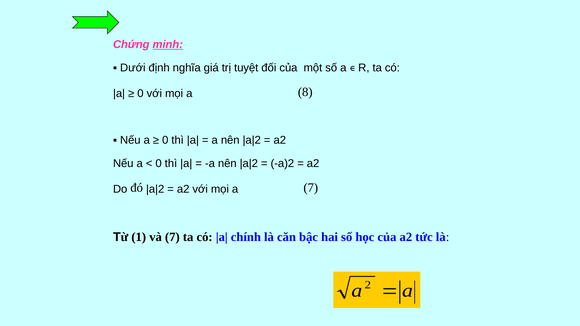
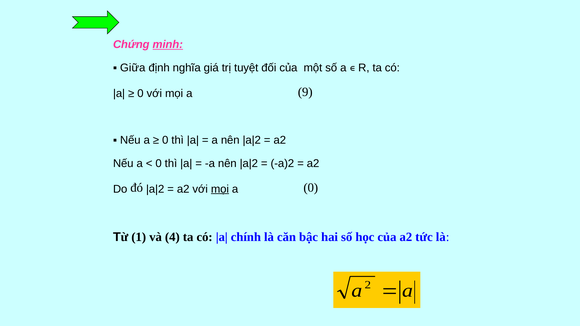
Dưới: Dưới -> Giữa (133, 68)
8: 8 -> 9 (305, 92)
mọi underline: none -> present (220, 189)
a 7: 7 -> 0 (311, 188)
và 7: 7 -> 4 (172, 237)
